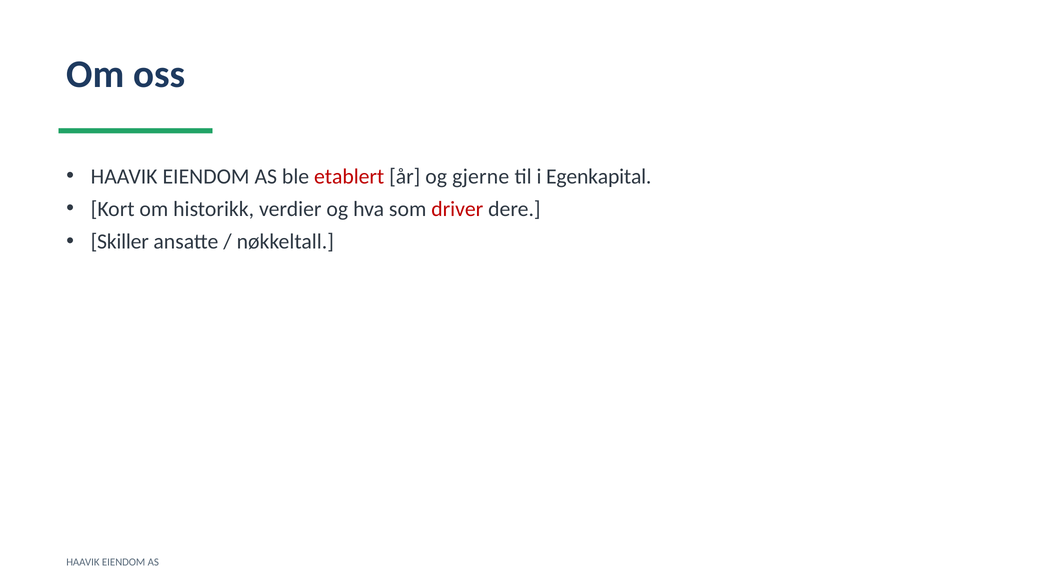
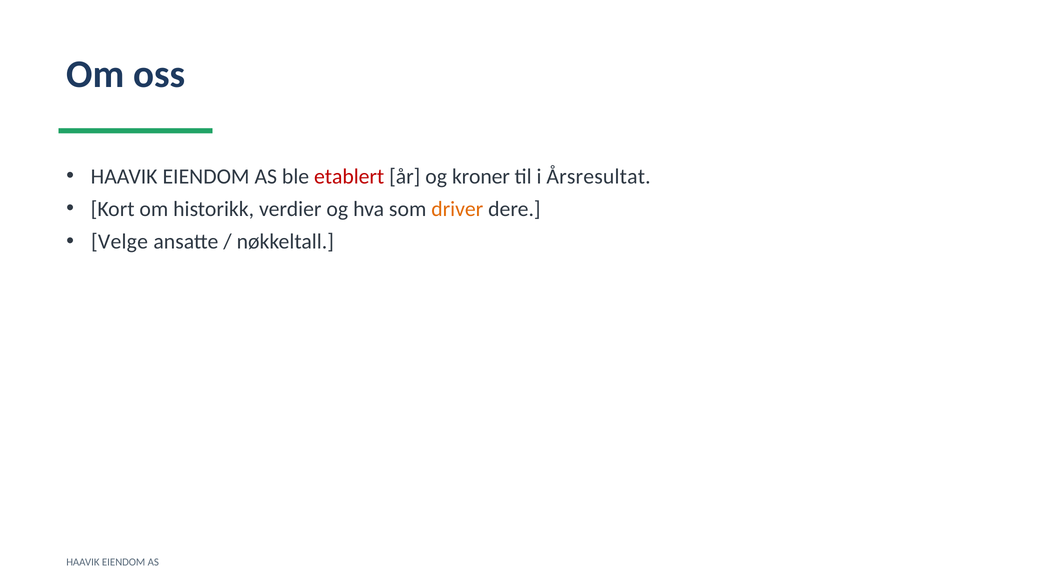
gjerne: gjerne -> kroner (481, 176)
Egenkapital: Egenkapital -> Årsresultat (599, 176)
driver colour: red -> orange (457, 209)
Skiller: Skiller -> Velge (120, 242)
